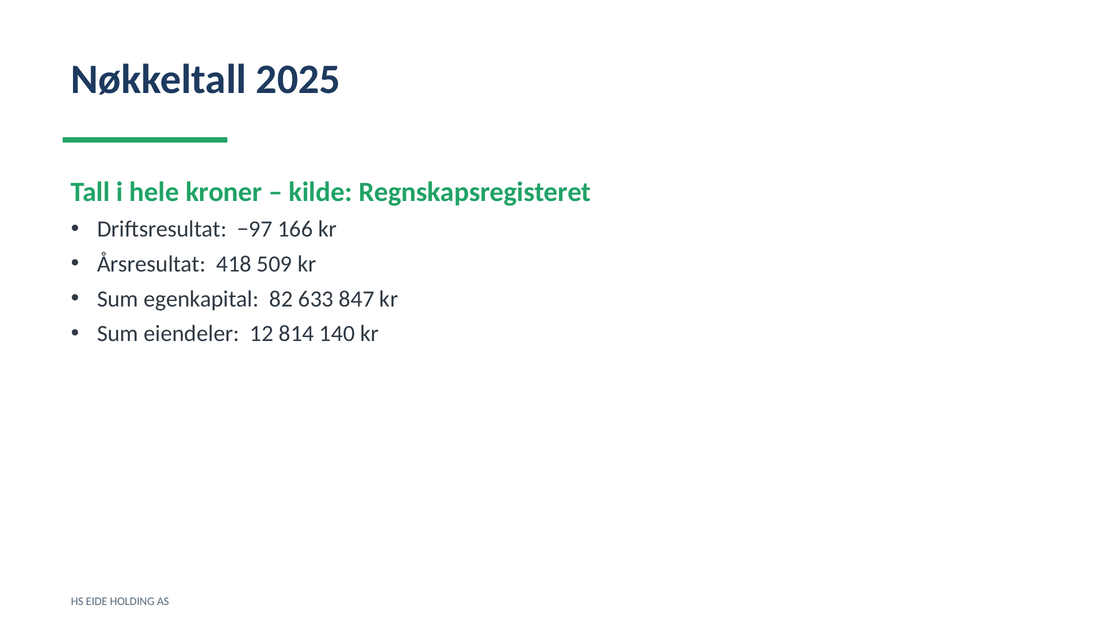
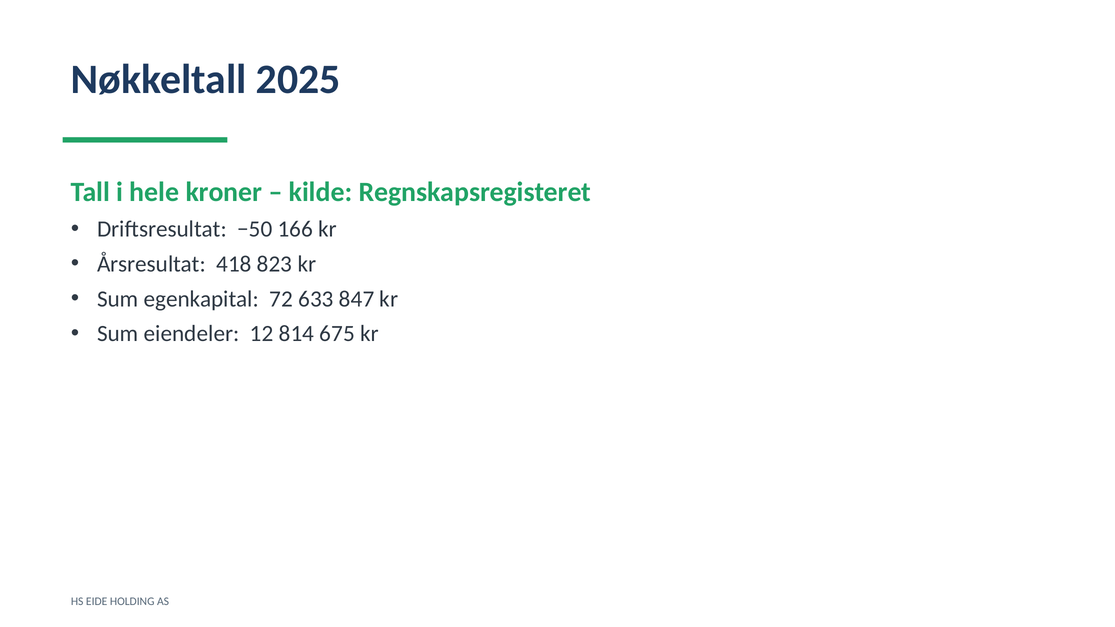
−97: −97 -> −50 (255, 229)
509: 509 -> 823 (275, 264)
82: 82 -> 72 (281, 299)
140: 140 -> 675 (337, 334)
